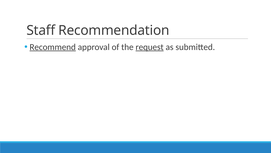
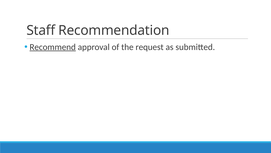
request underline: present -> none (150, 47)
